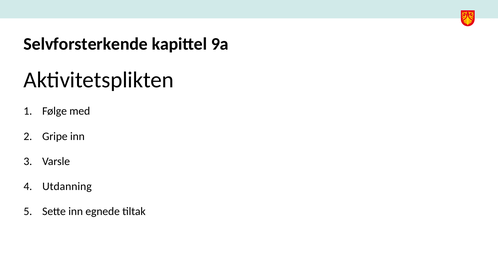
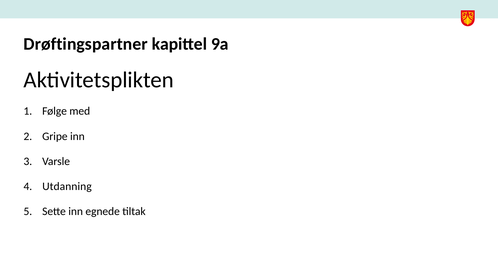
Selvforsterkende: Selvforsterkende -> Drøftingspartner (86, 44)
